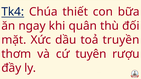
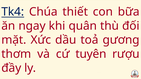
truyền: truyền -> gương (121, 40)
